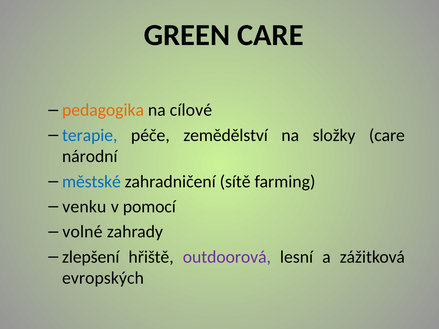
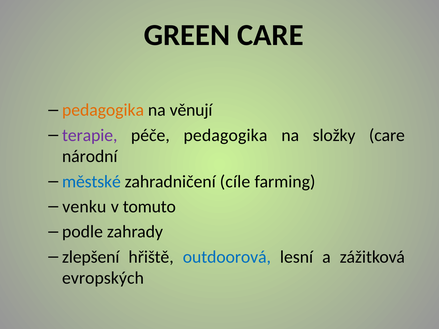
cílové: cílové -> věnují (191, 110)
terapie colour: blue -> purple (90, 135)
péče zemědělství: zemědělství -> pedagogika (225, 135)
sítě: sítě -> cíle (235, 182)
pomocí: pomocí -> tomuto (149, 207)
volné: volné -> podle (82, 232)
outdoorová colour: purple -> blue (227, 257)
